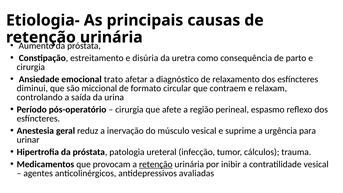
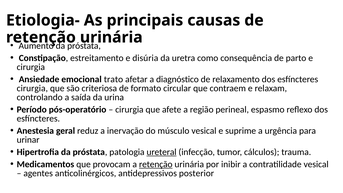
diminui: diminui -> cirurgia (32, 88)
miccional: miccional -> criteriosa (99, 88)
ureteral underline: none -> present (162, 152)
avaliadas: avaliadas -> posterior (197, 173)
